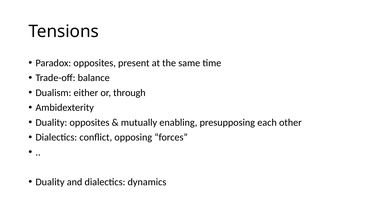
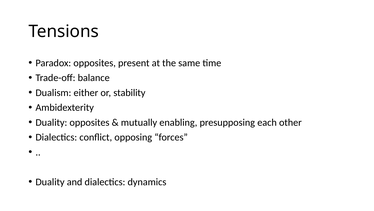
through: through -> stability (129, 92)
